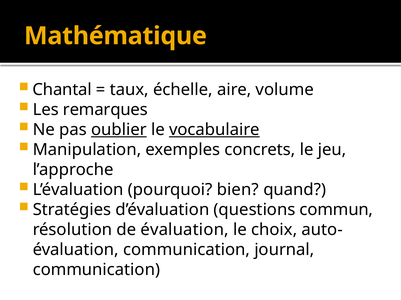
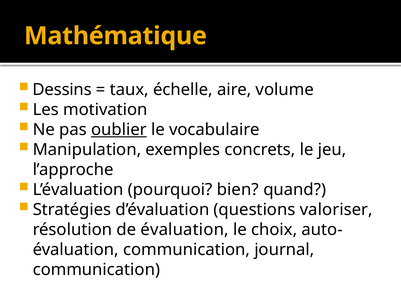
Chantal: Chantal -> Dessins (62, 90)
remarques: remarques -> motivation (105, 110)
vocabulaire underline: present -> none (214, 130)
commun: commun -> valoriser (336, 210)
